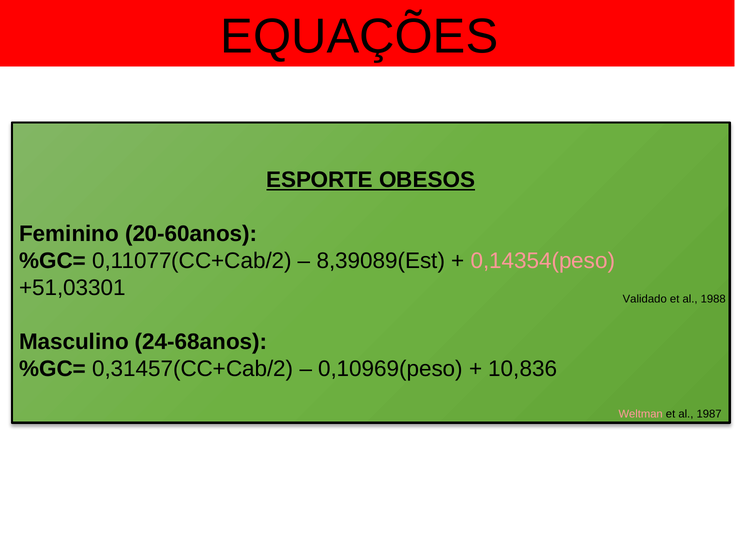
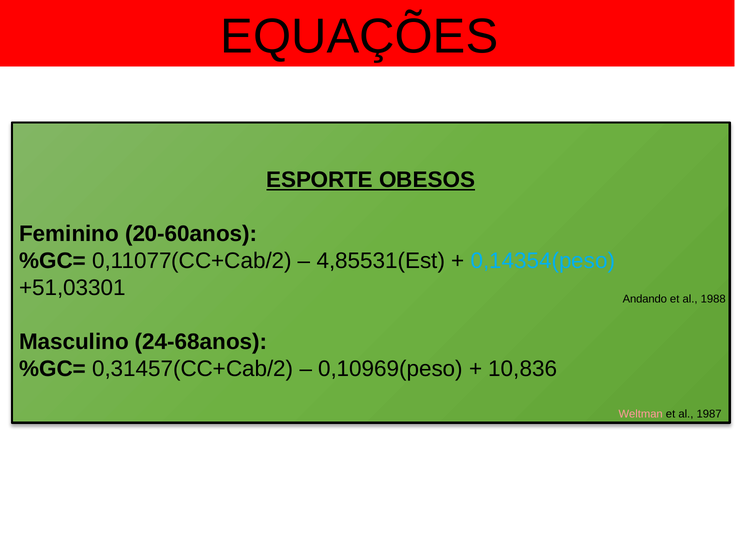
8,39089(Est: 8,39089(Est -> 4,85531(Est (381, 261)
0,14354(peso colour: pink -> light blue (543, 261)
Validado: Validado -> Andando (645, 299)
